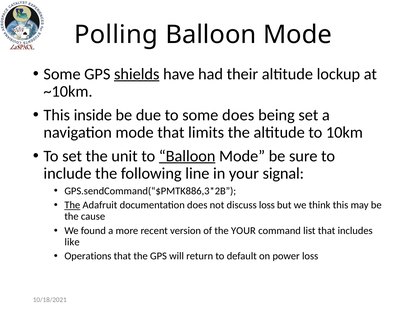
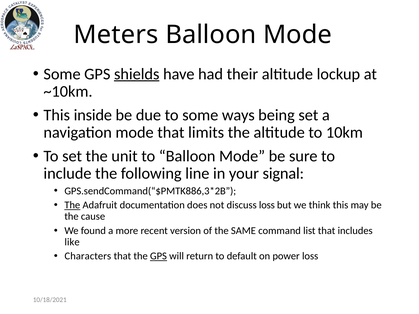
Polling: Polling -> Meters (116, 35)
some does: does -> ways (238, 115)
Balloon underline: present -> none (187, 156)
the YOUR: YOUR -> SAME (243, 231)
Operations: Operations -> Characters (88, 256)
GPS underline: none -> present (158, 256)
